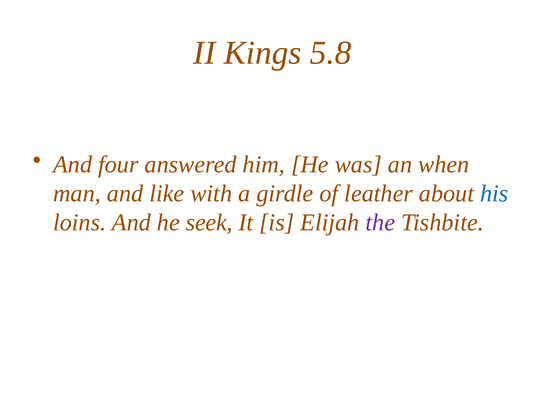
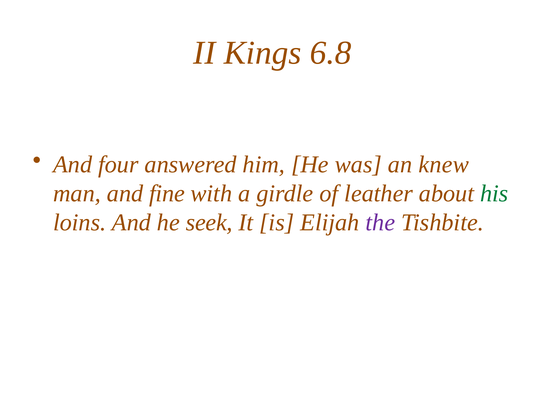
5.8: 5.8 -> 6.8 (331, 53)
when: when -> knew (444, 164)
like: like -> fine (167, 193)
his colour: blue -> green (494, 193)
